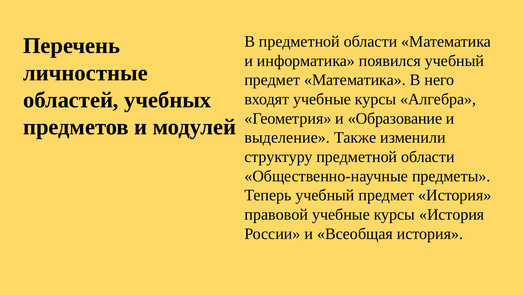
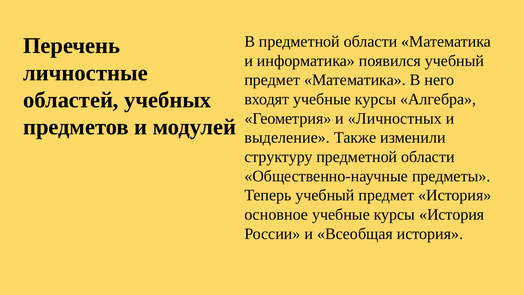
Образование: Образование -> Личностных (395, 118)
правовой: правовой -> основное (276, 214)
